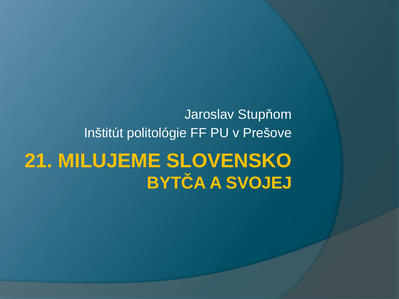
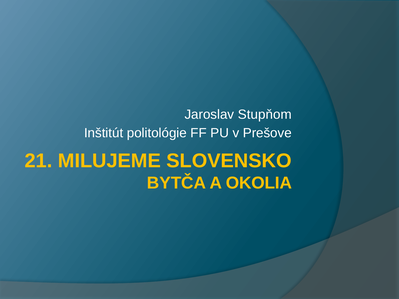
SVOJEJ: SVOJEJ -> OKOLIA (259, 183)
